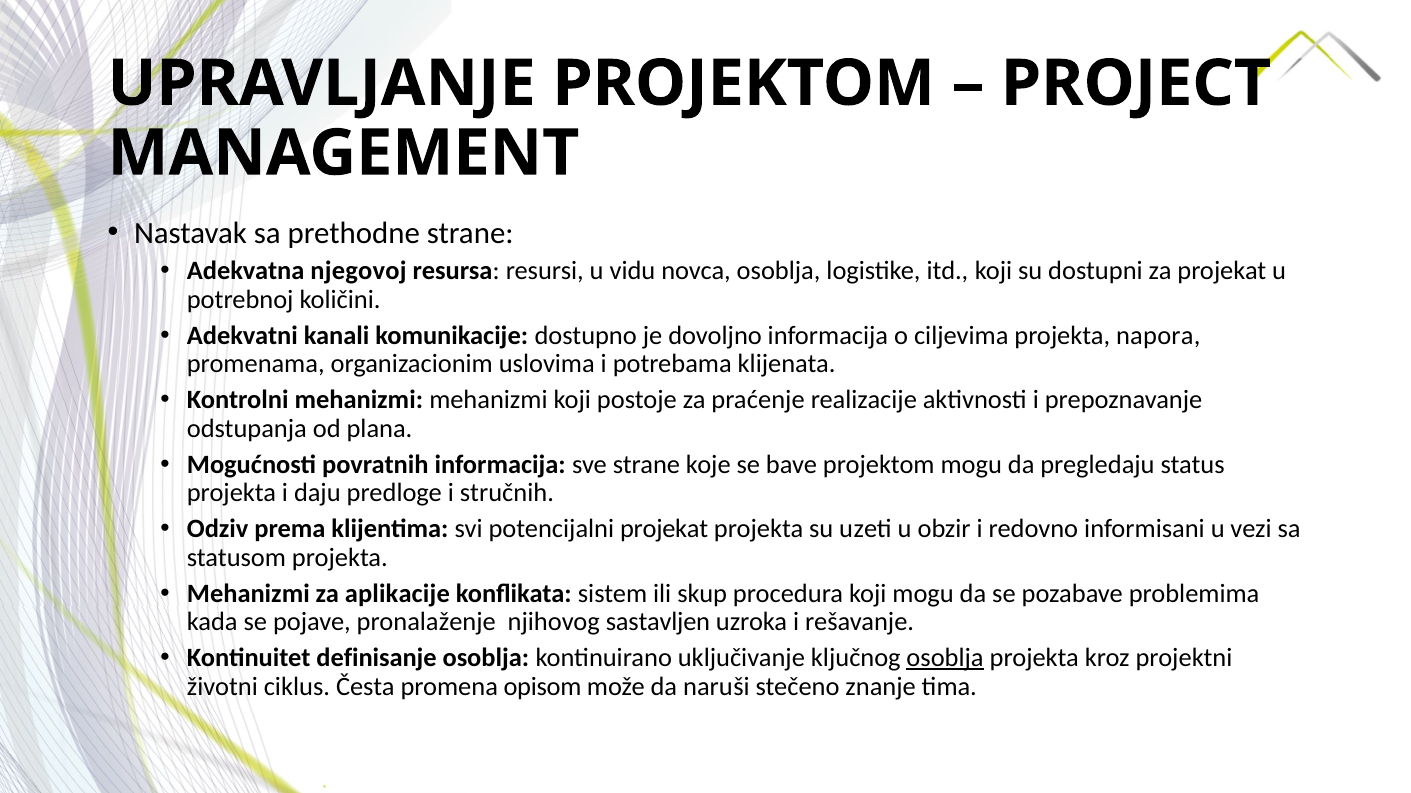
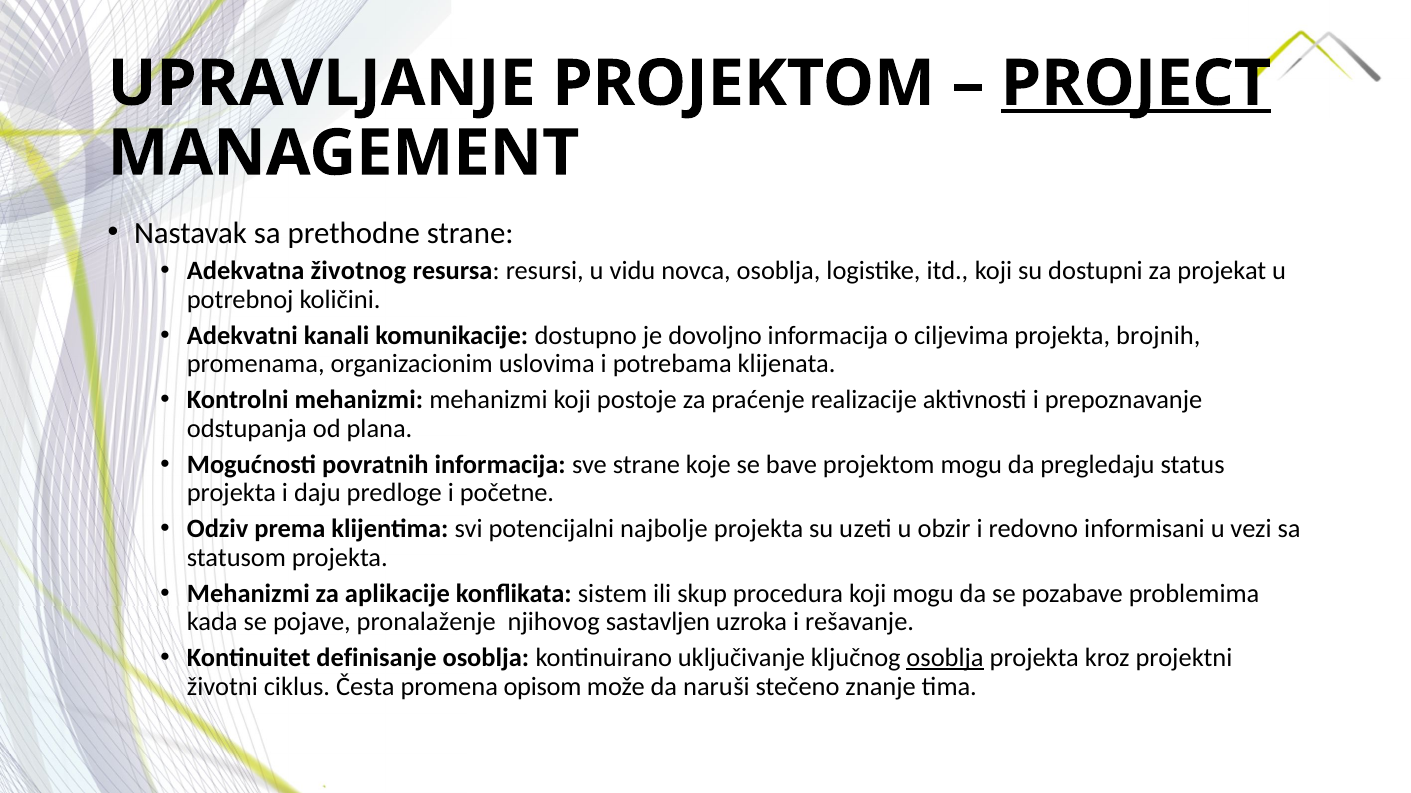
PROJECT underline: none -> present (1136, 84)
njegovoj: njegovoj -> životnog (358, 271)
napora: napora -> brojnih (1158, 336)
stručnih: stručnih -> početne (507, 493)
potencijalni projekat: projekat -> najbolje (664, 529)
